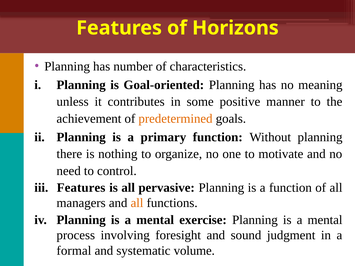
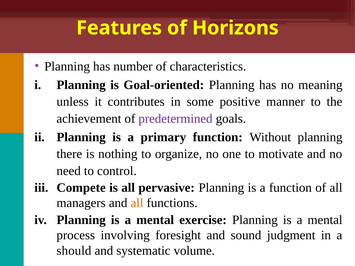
predetermined colour: orange -> purple (175, 119)
Features: Features -> Compete (81, 188)
formal: formal -> should (74, 251)
